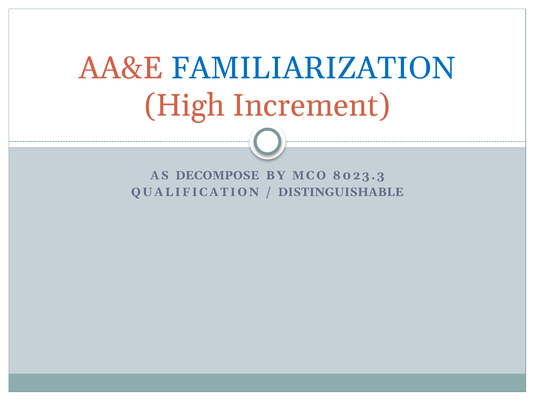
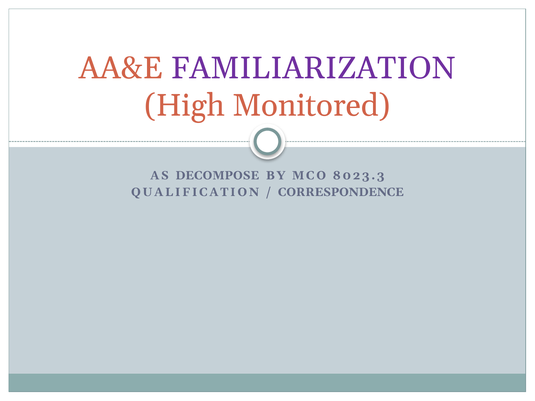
FAMILIARIZATION colour: blue -> purple (313, 68)
Increment: Increment -> Monitored (311, 106)
DISTINGUISHABLE: DISTINGUISHABLE -> CORRESPONDENCE (341, 192)
